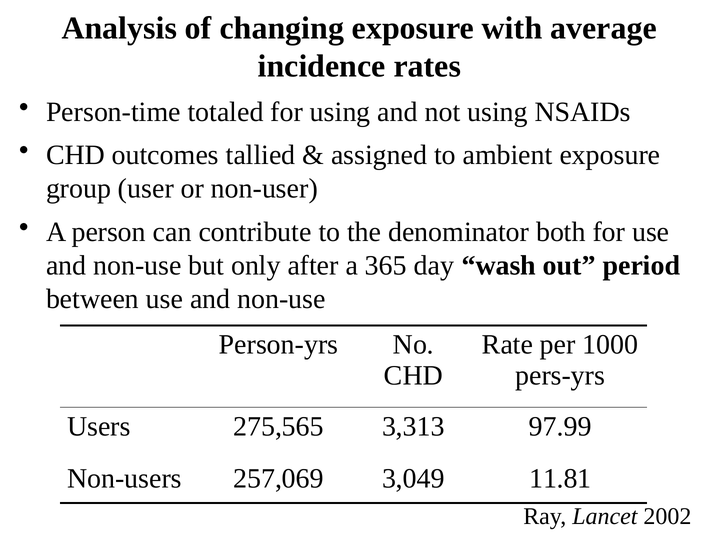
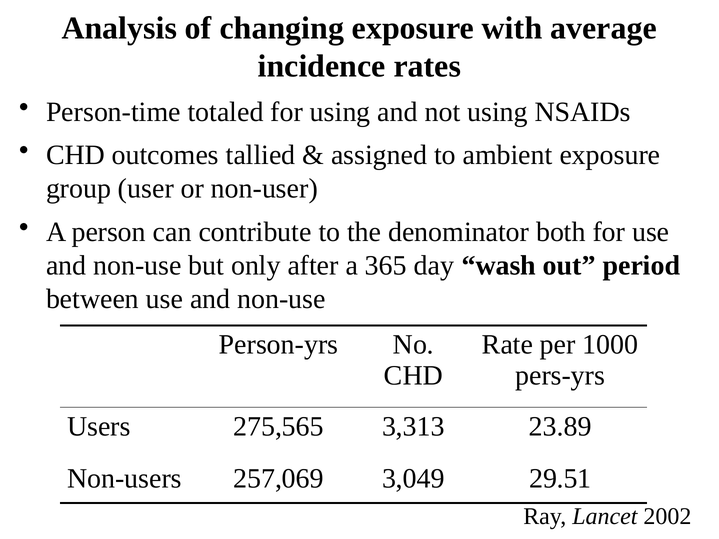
97.99: 97.99 -> 23.89 (560, 427)
11.81: 11.81 -> 29.51 (560, 479)
